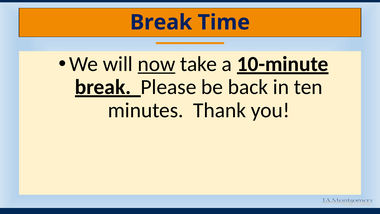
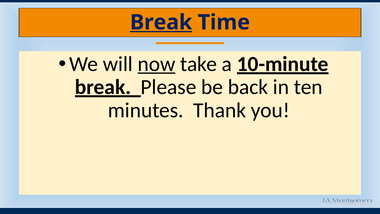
Break underline: none -> present (161, 22)
